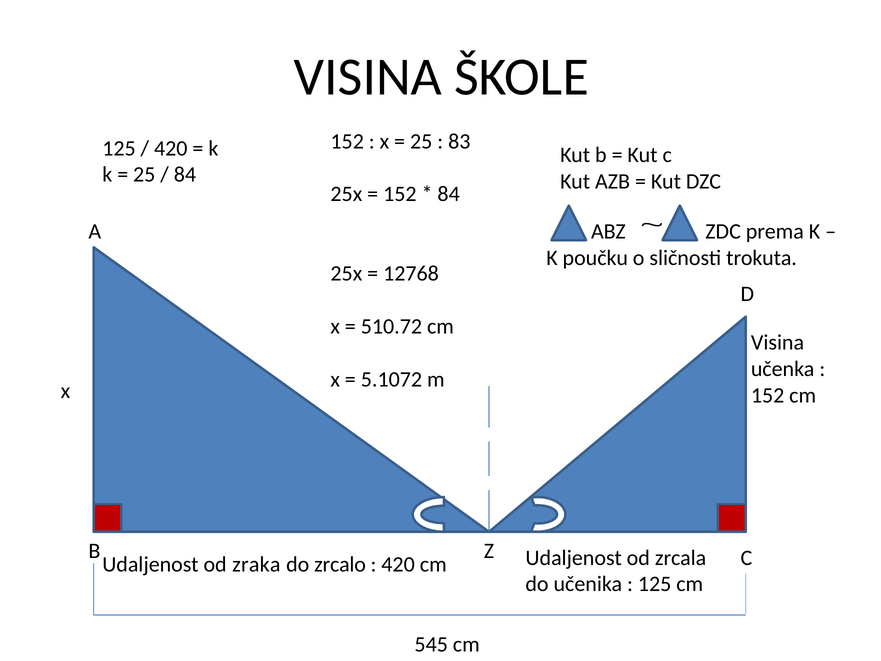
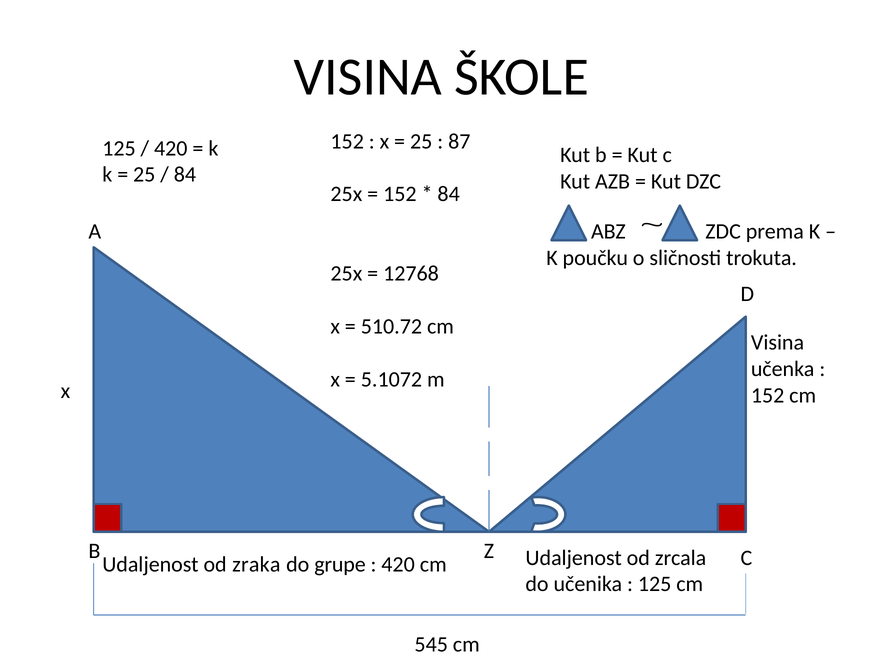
83: 83 -> 87 (459, 141)
zrcalo: zrcalo -> grupe (340, 565)
